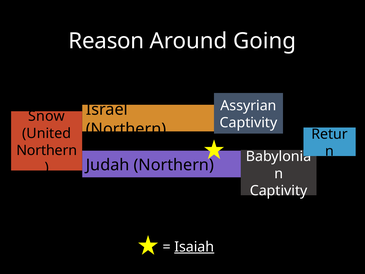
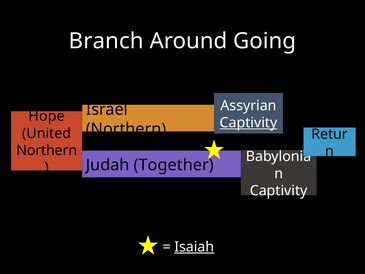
Reason: Reason -> Branch (106, 41)
Snow: Snow -> Hope (47, 116)
Captivity underline: none -> present (249, 123)
Judah Northern: Northern -> Together (174, 165)
